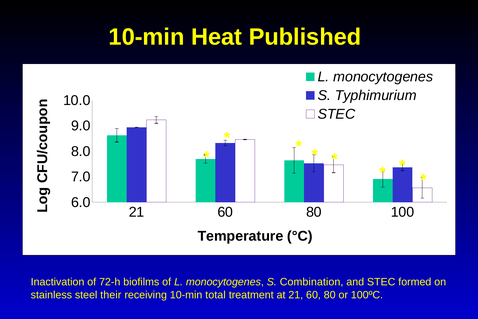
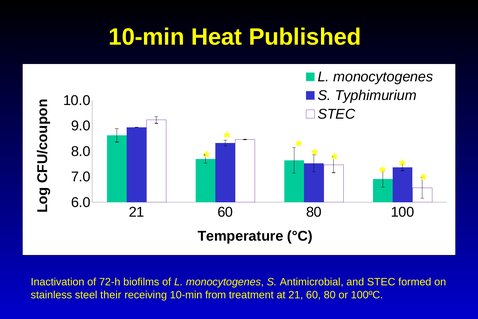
Combination: Combination -> Antimicrobial (312, 282)
total: total -> from (216, 295)
